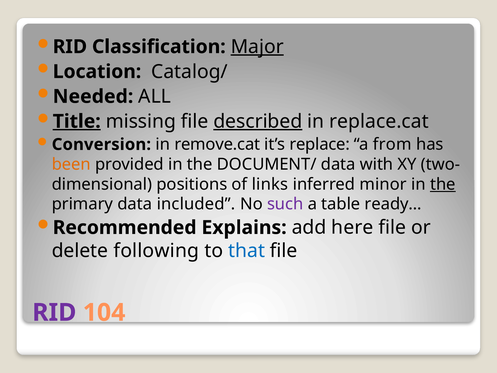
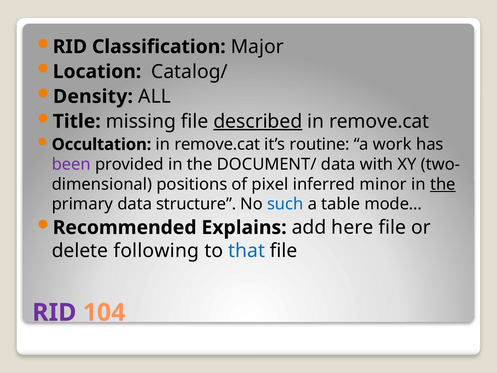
Major underline: present -> none (257, 47)
Needed: Needed -> Density (93, 96)
Title underline: present -> none (77, 121)
replace.cat: replace.cat -> remove.cat (379, 121)
Conversion: Conversion -> Occultation (102, 144)
replace: replace -> routine (320, 144)
from: from -> work (392, 144)
been colour: orange -> purple (71, 164)
links: links -> pixel (270, 184)
included: included -> structure (196, 204)
such colour: purple -> blue (285, 204)
ready…: ready… -> mode… (393, 204)
